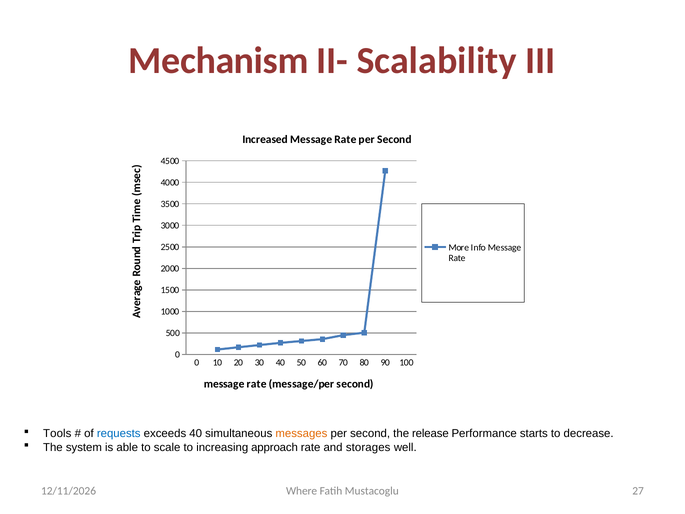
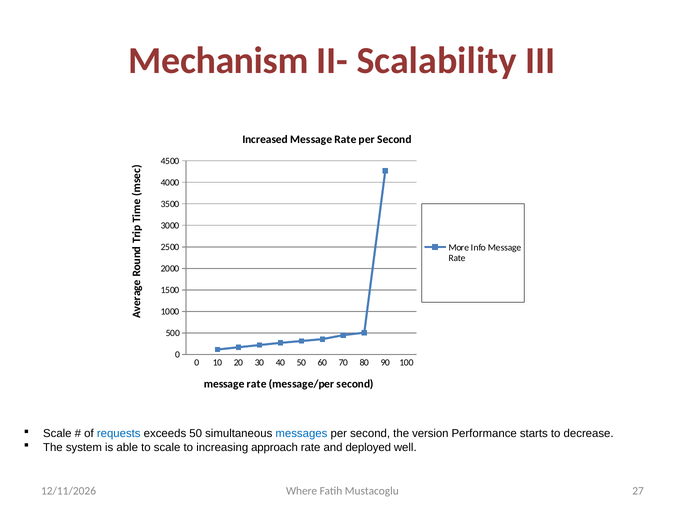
Tools: Tools -> Scale (57, 433)
exceeds 40: 40 -> 50 (196, 433)
messages colour: orange -> blue (301, 433)
release: release -> version (430, 433)
storages: storages -> deployed (368, 447)
